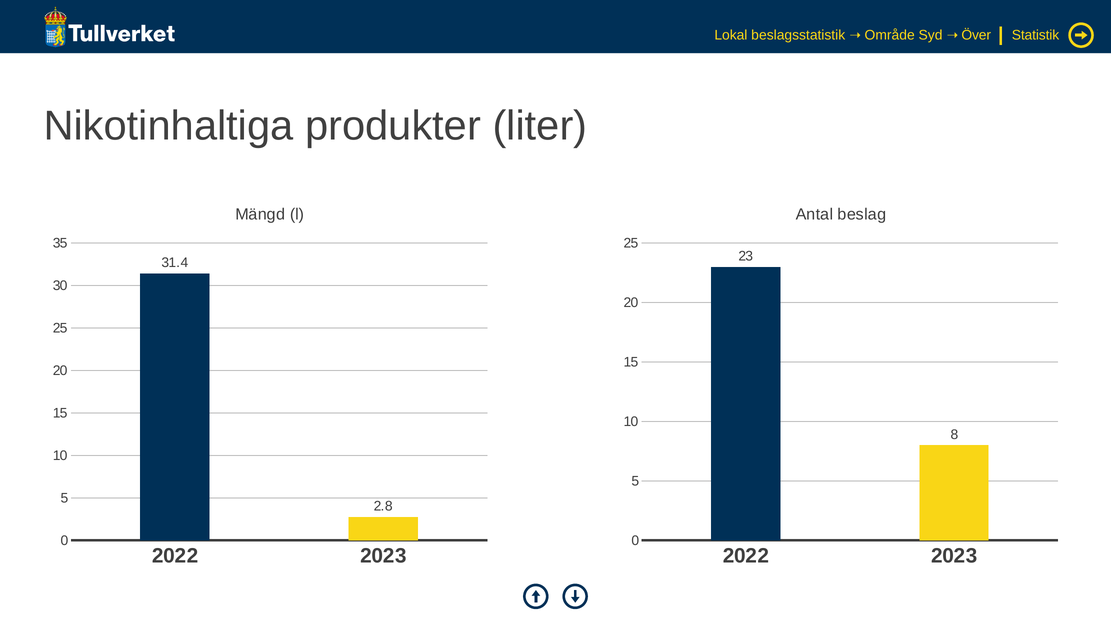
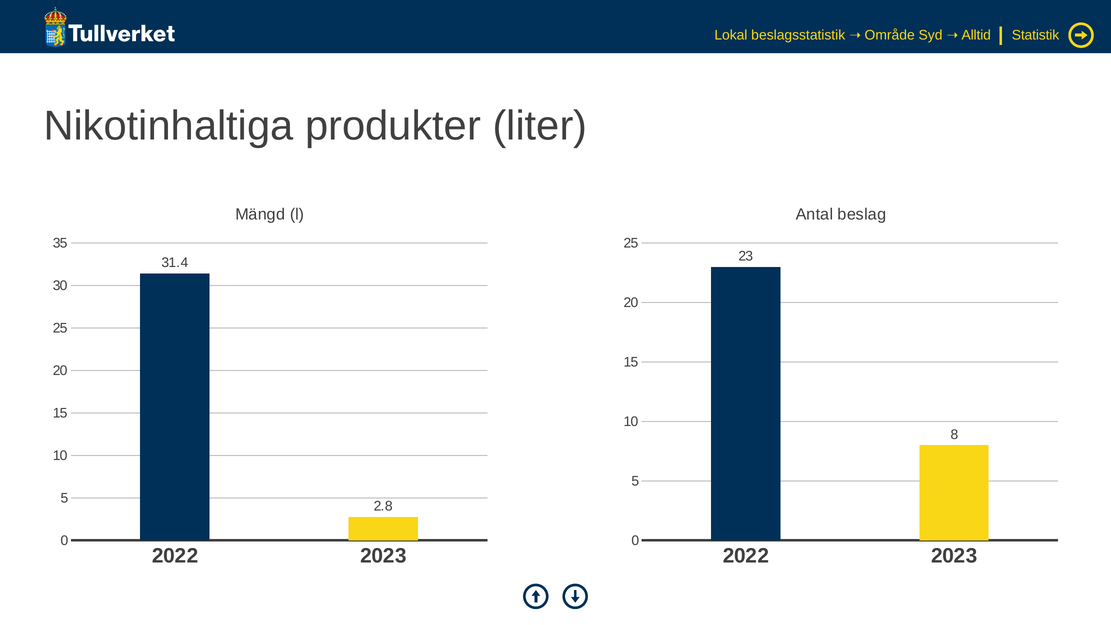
Över: Över -> Alltid (976, 35)
